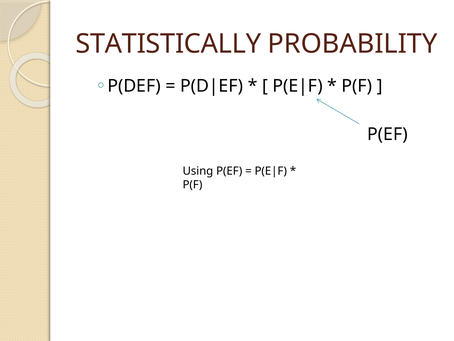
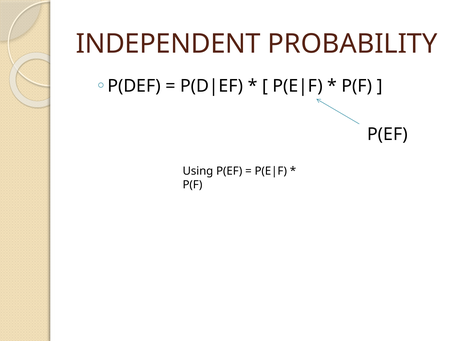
STATISTICALLY: STATISTICALLY -> INDEPENDENT (168, 44)
